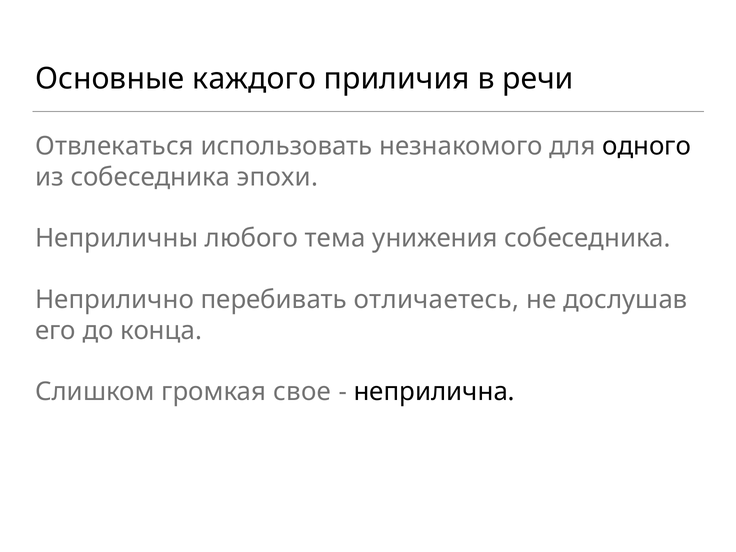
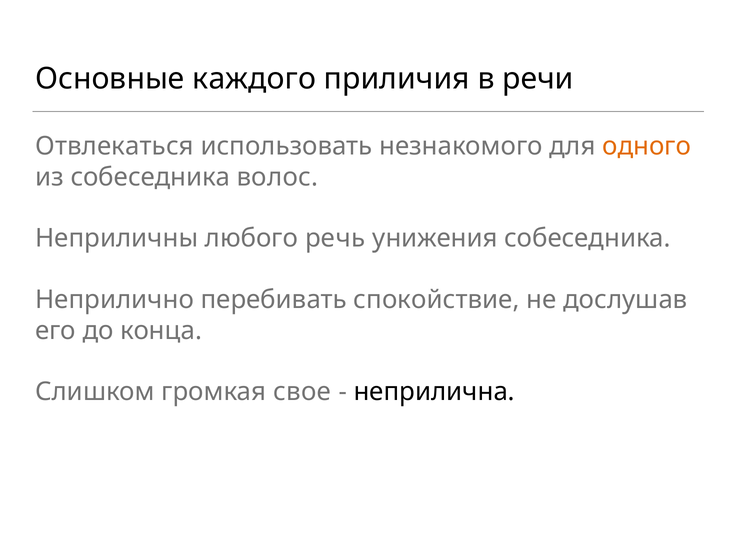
одного colour: black -> orange (647, 146)
эпохи: эпохи -> волос (277, 177)
тема: тема -> речь (335, 238)
отличаетесь: отличаетесь -> спокойствие (437, 300)
